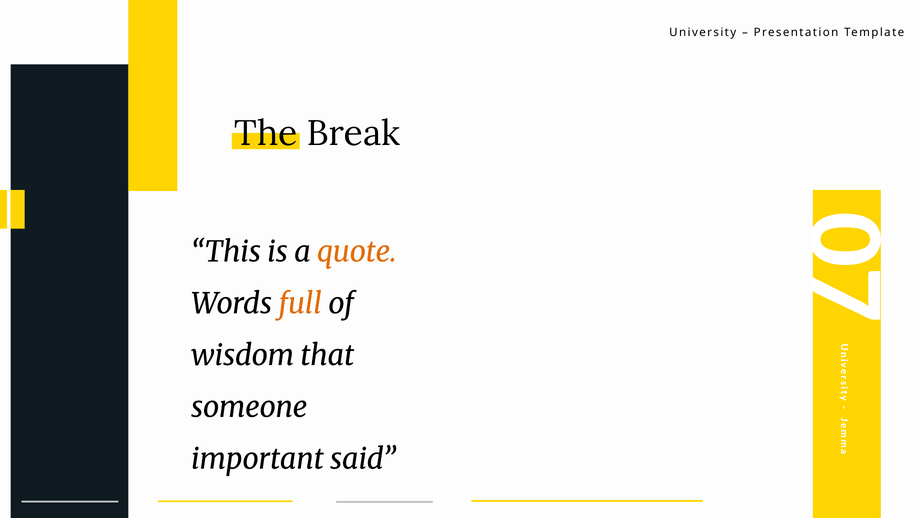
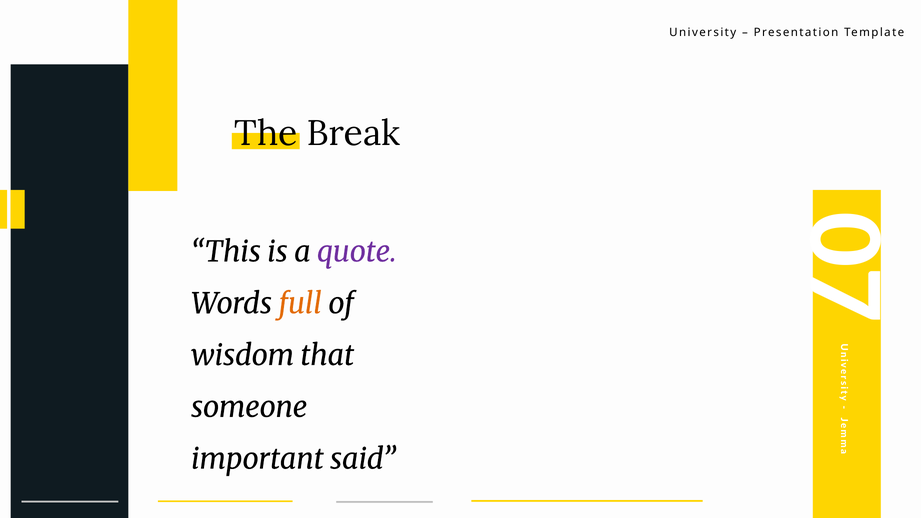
quote colour: orange -> purple (357, 252)
